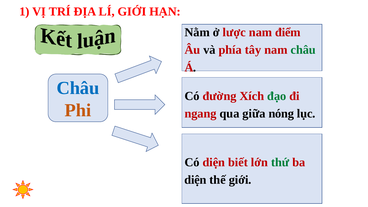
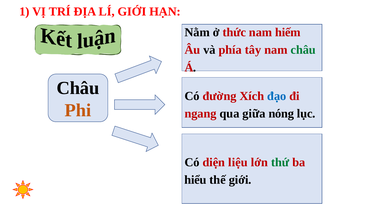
lược: lược -> thức (234, 32)
điểm: điểm -> hiếm (288, 32)
Châu colour: blue -> black (78, 88)
đạo colour: green -> blue (277, 96)
biết: biết -> liệu (238, 162)
diện: diện -> hiểu (195, 180)
